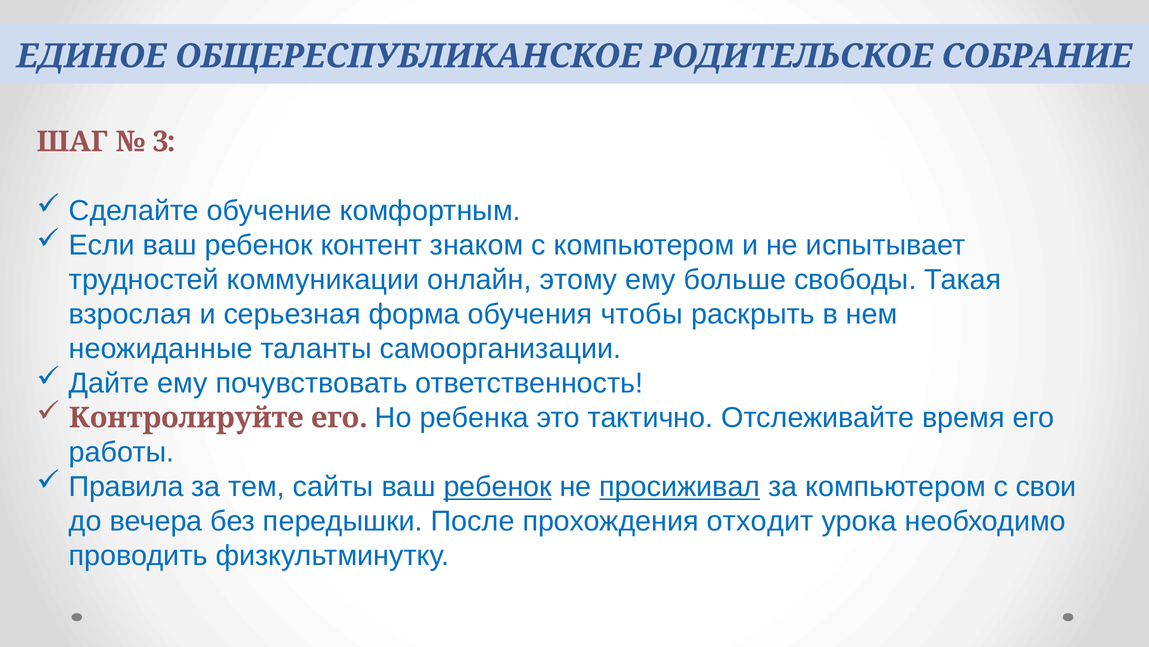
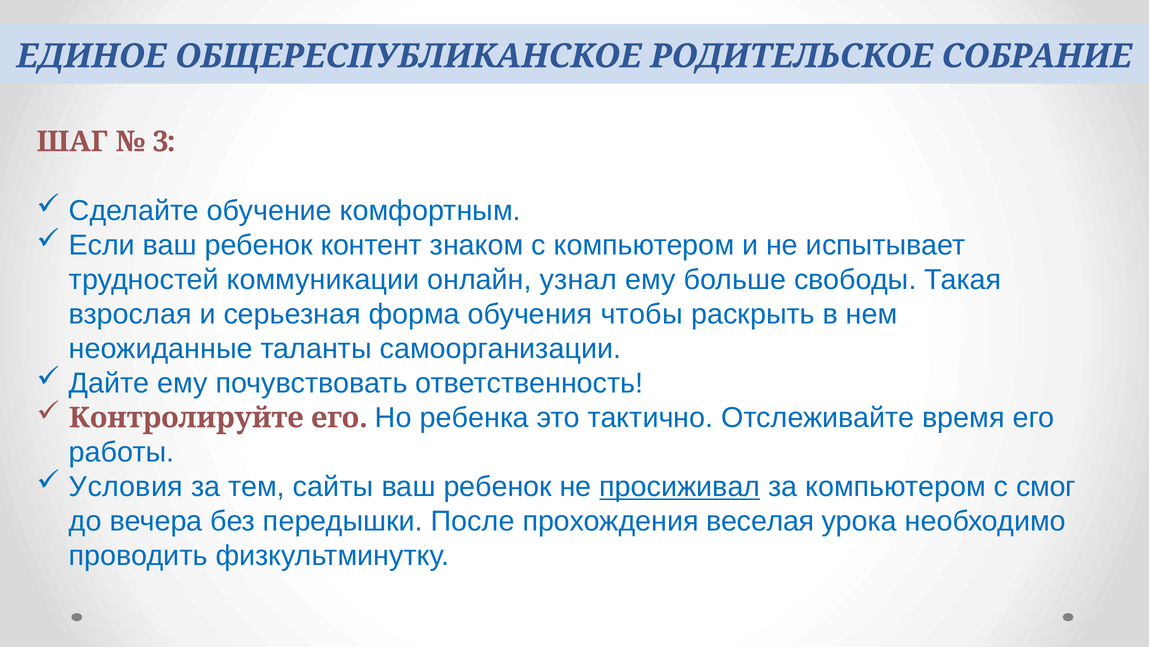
этому: этому -> узнал (578, 279)
Правила: Правила -> Условия (126, 486)
ребенок underline: present -> none (498, 486)
свои: свои -> смог (1046, 486)
отходит: отходит -> веселая (760, 521)
